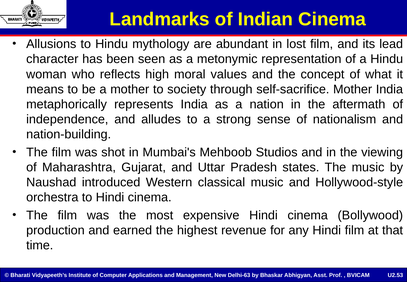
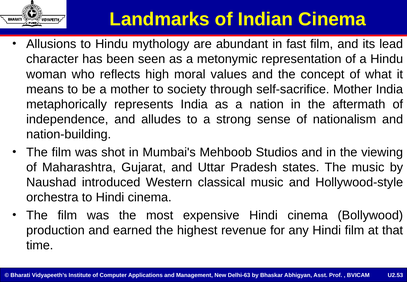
lost: lost -> fast (296, 44)
